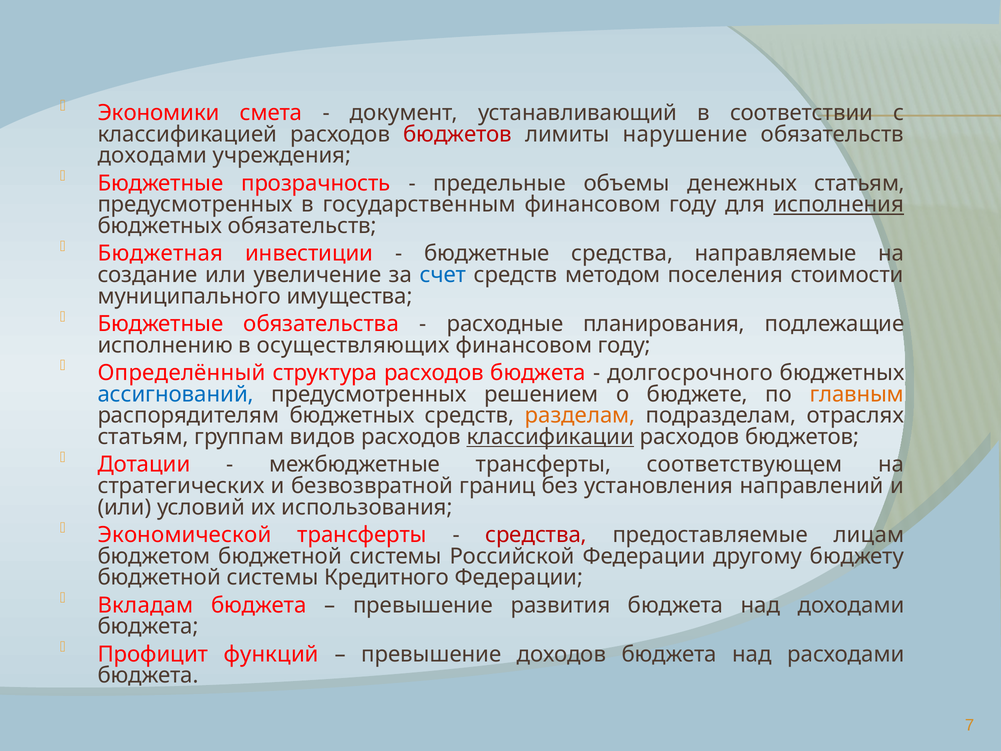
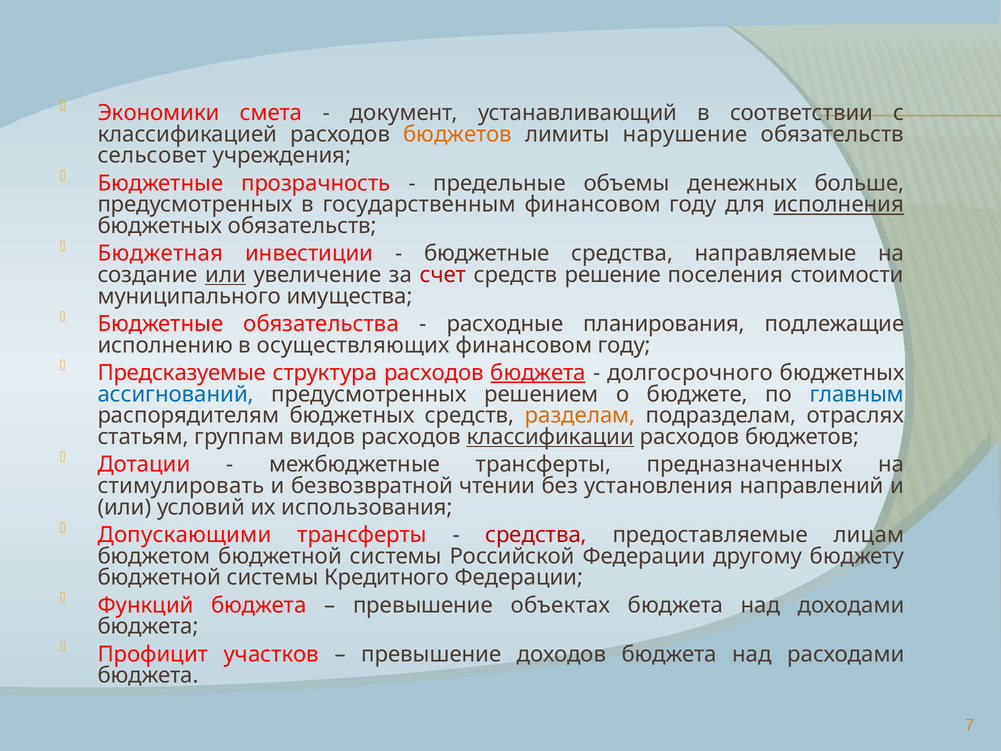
бюджетов colour: red -> orange (458, 134)
доходами: доходами -> сельсовет (152, 156)
денежных статьям: статьям -> больше (860, 183)
или underline: none -> present (226, 275)
счет colour: blue -> red (443, 275)
методом: методом -> решение (613, 275)
Определённый: Определённый -> Предсказуемые (182, 373)
бюджета underline: none -> present (538, 373)
главным colour: orange -> blue (857, 394)
соответствующем: соответствующем -> предназначенных (745, 464)
стратегических: стратегических -> стимулировать (181, 486)
границ: границ -> чтении (497, 486)
Экономической: Экономической -> Допускающими (185, 535)
Вкладам: Вкладам -> Функций (146, 605)
развития: развития -> объектах (560, 605)
функций: функций -> участков (271, 654)
